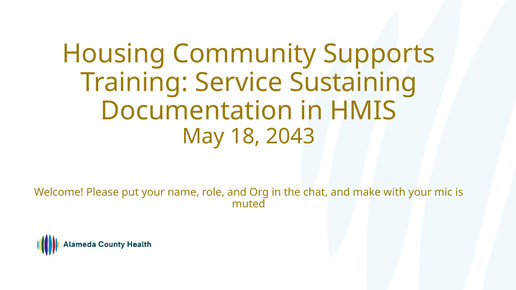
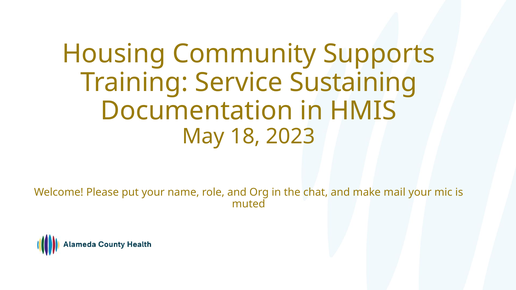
2043: 2043 -> 2023 (291, 137)
with: with -> mail (395, 192)
